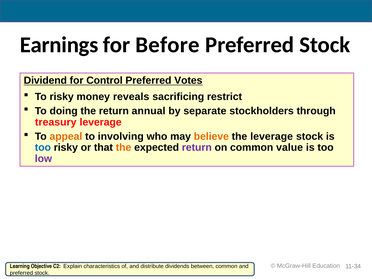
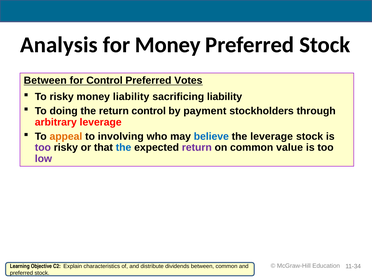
Earnings: Earnings -> Analysis (59, 45)
for Before: Before -> Money (168, 45)
Dividend: Dividend -> Between (45, 80)
money reveals: reveals -> liability (131, 97)
sacrificing restrict: restrict -> liability (225, 97)
return annual: annual -> control (149, 111)
separate: separate -> payment (205, 111)
treasury: treasury -> arbitrary (56, 122)
believe colour: orange -> blue (211, 136)
too colour: blue -> purple (43, 148)
the colour: orange -> blue (124, 148)
